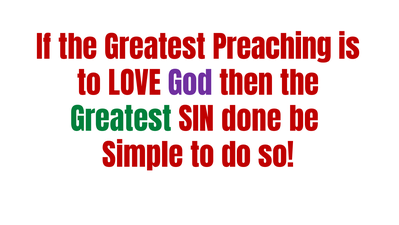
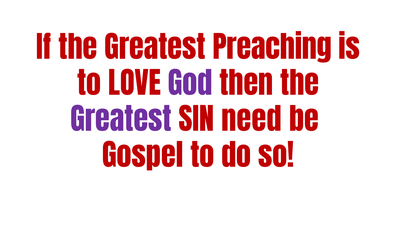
Greatest colour: green -> purple (121, 121)
done: done -> need (251, 121)
Simple: Simple -> Gospel (143, 157)
